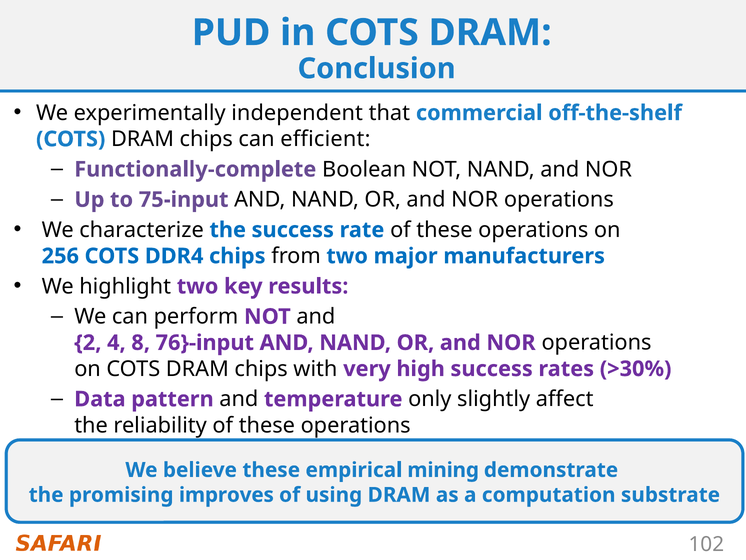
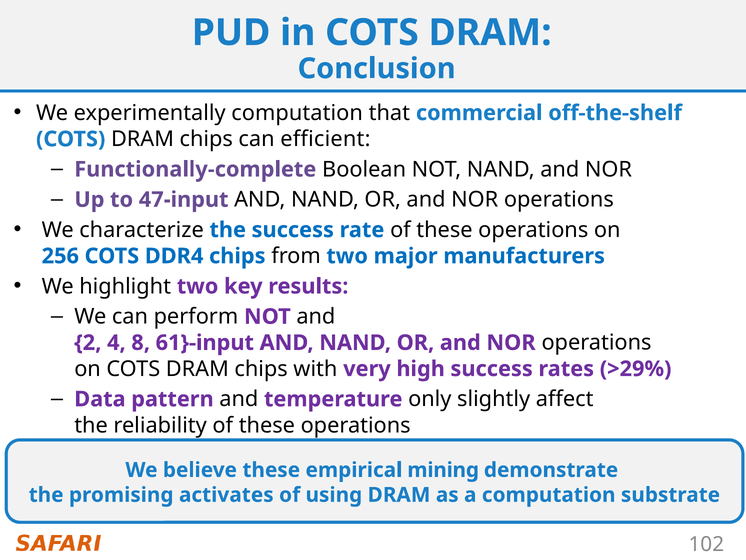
experimentally independent: independent -> computation (297, 113)
75-input: 75-input -> 47-input (184, 199)
76}-input: 76}-input -> 61}-input (205, 342)
>30%: >30% -> >29% (636, 369)
improves: improves -> activates (226, 495)
